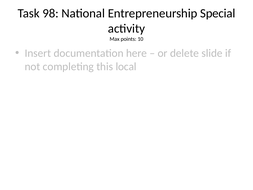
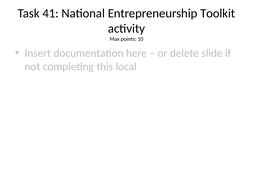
98: 98 -> 41 (51, 13)
Special: Special -> Toolkit (218, 13)
